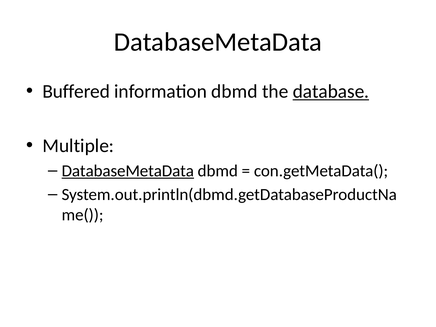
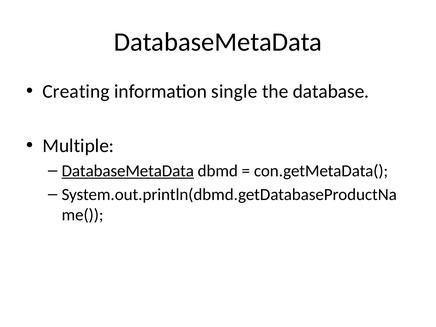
Buffered: Buffered -> Creating (76, 91)
information dbmd: dbmd -> single (234, 91)
database underline: present -> none (331, 91)
